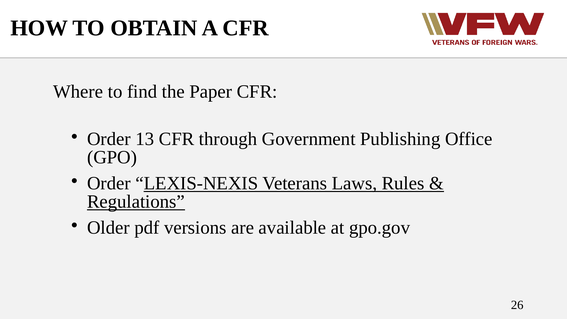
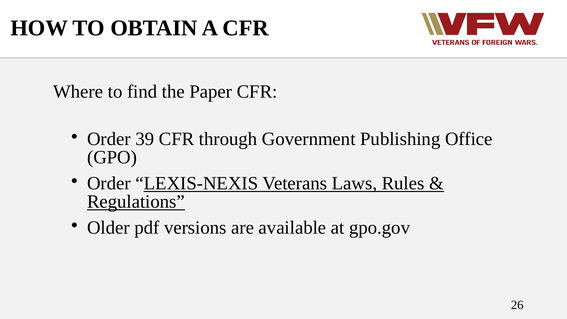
13: 13 -> 39 (145, 139)
